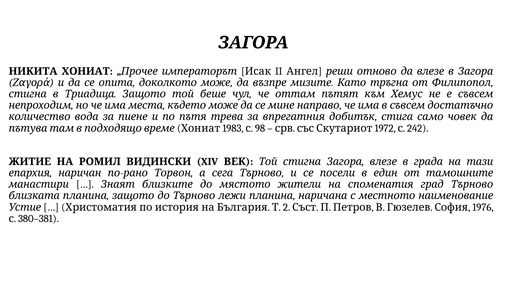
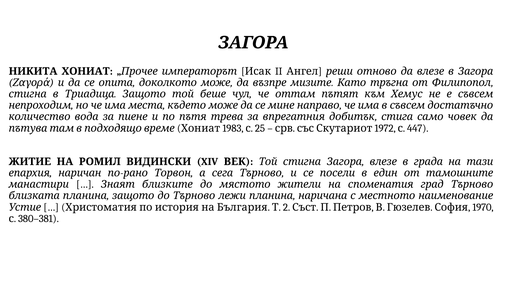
98: 98 -> 25 (260, 128)
242: 242 -> 447 (418, 128)
1976: 1976 -> 1970 (482, 207)
